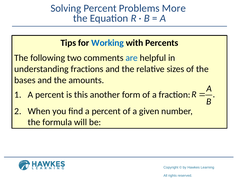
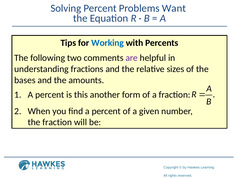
More: More -> Want (174, 8)
are colour: blue -> purple (132, 58)
the formula: formula -> fraction (57, 122)
